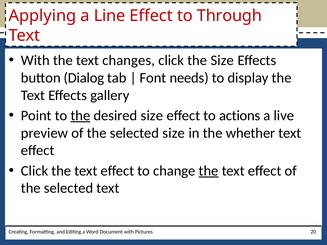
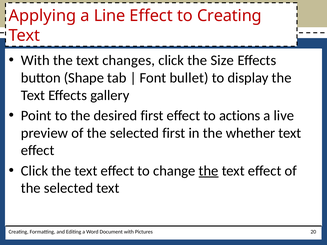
to Through: Through -> Creating (229, 16)
Dialog: Dialog -> Shape (84, 78)
needs: needs -> bullet (189, 78)
the underline: present -> none (80, 116)
desired size: size -> first (152, 116)
selected size: size -> first (174, 133)
